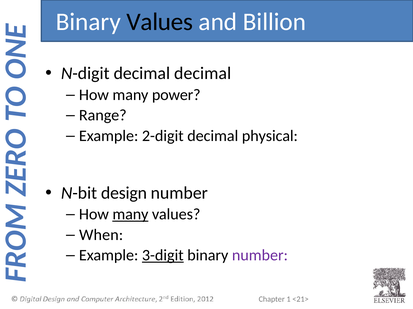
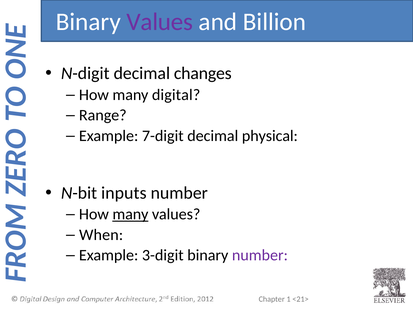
Values colour: black -> purple (160, 22)
decimal decimal: decimal -> changes (203, 74)
power: power -> digital (176, 95)
2-digit: 2-digit -> 7-digit (163, 136)
design: design -> inputs (124, 193)
3-digit underline: present -> none (163, 256)
